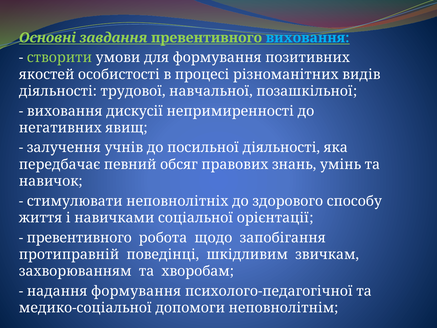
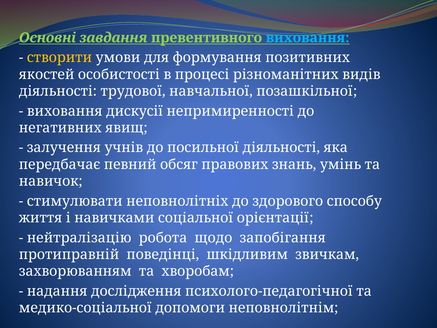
створити colour: light green -> yellow (59, 58)
превентивного: превентивного -> нейтралізацію (79, 238)
надання формування: формування -> дослідження (136, 291)
